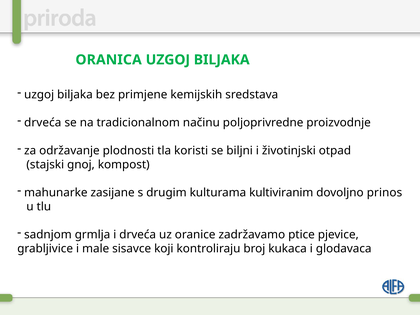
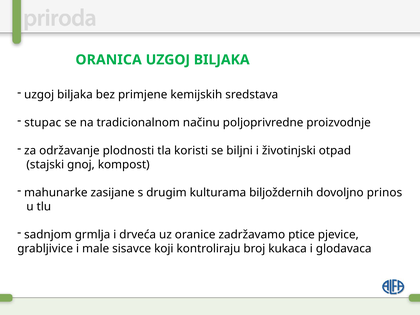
drveća: drveća -> stupac (43, 123)
kultiviranim: kultiviranim -> biljoždernih (281, 193)
